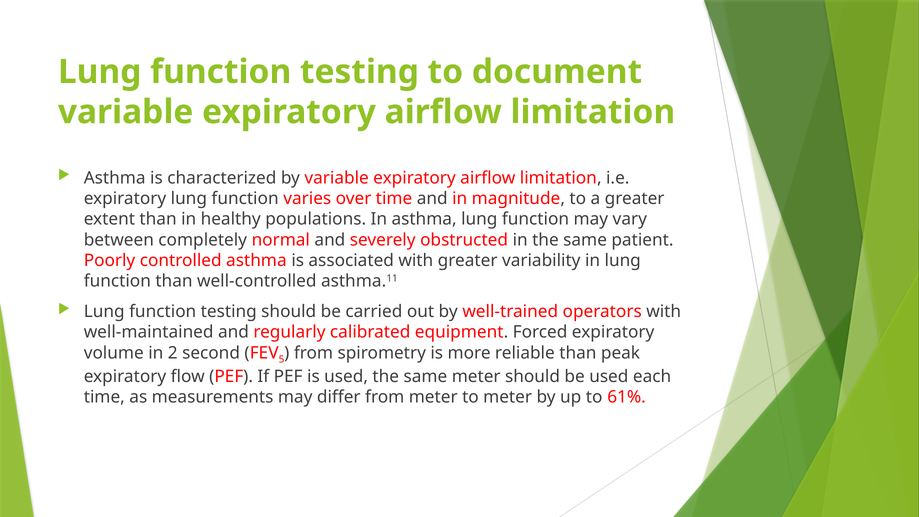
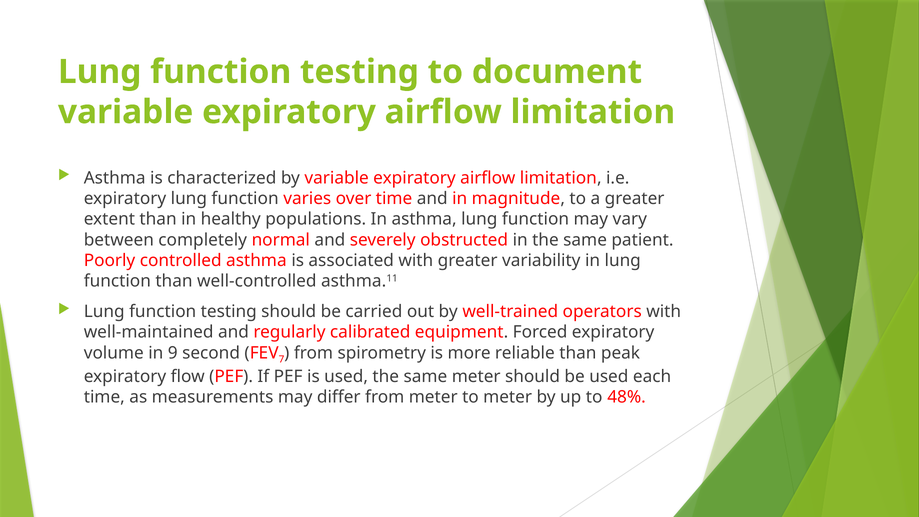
2: 2 -> 9 (173, 353)
5: 5 -> 7 (281, 360)
61%: 61% -> 48% (627, 397)
